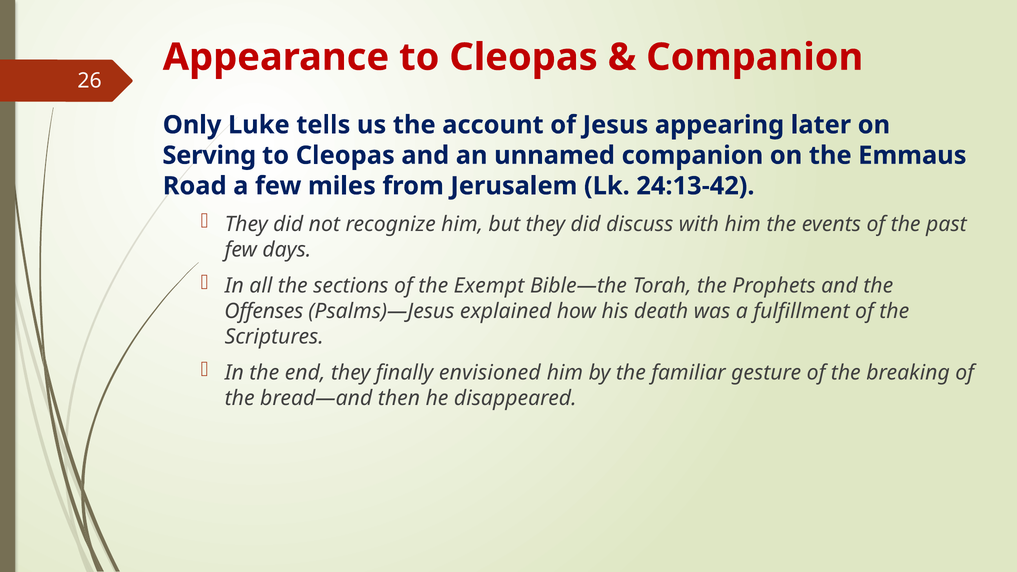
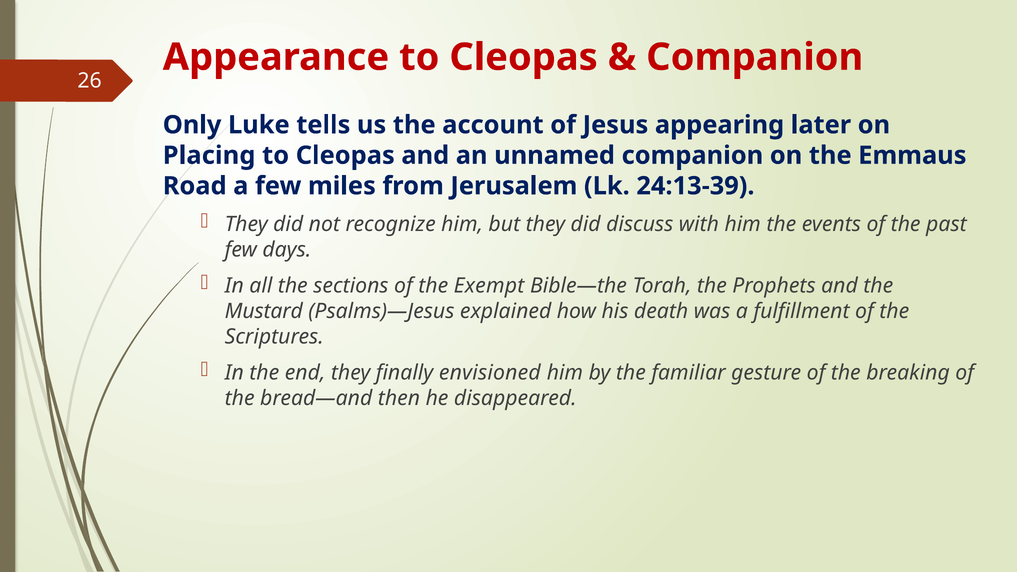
Serving: Serving -> Placing (209, 155)
24:13-42: 24:13-42 -> 24:13-39 (695, 186)
Offenses: Offenses -> Mustard (264, 311)
